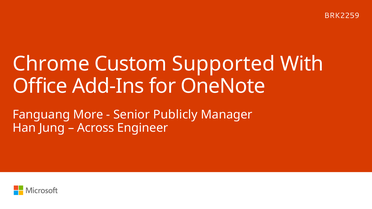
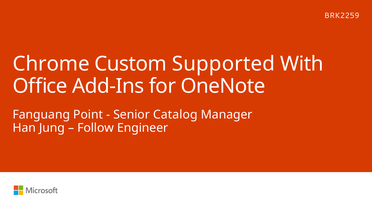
More: More -> Point (88, 115)
Publicly: Publicly -> Catalog (175, 115)
Across: Across -> Follow (96, 128)
